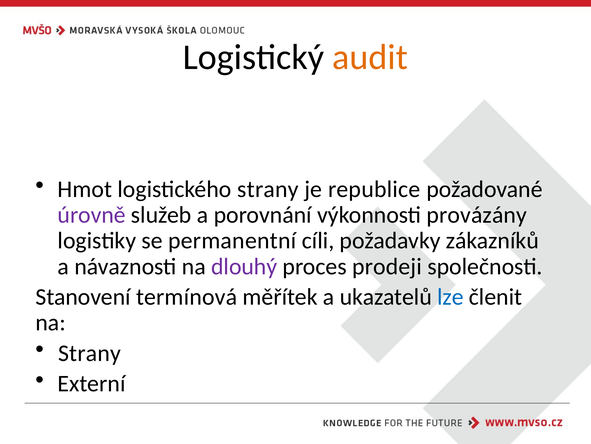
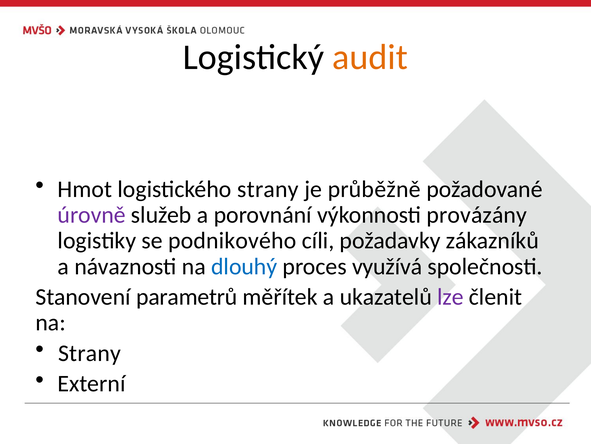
republice: republice -> průběžně (374, 189)
permanentní: permanentní -> podnikového (232, 240)
dlouhý colour: purple -> blue (244, 266)
prodeji: prodeji -> využívá (387, 266)
termínová: termínová -> parametrů (187, 296)
lze colour: blue -> purple (450, 296)
